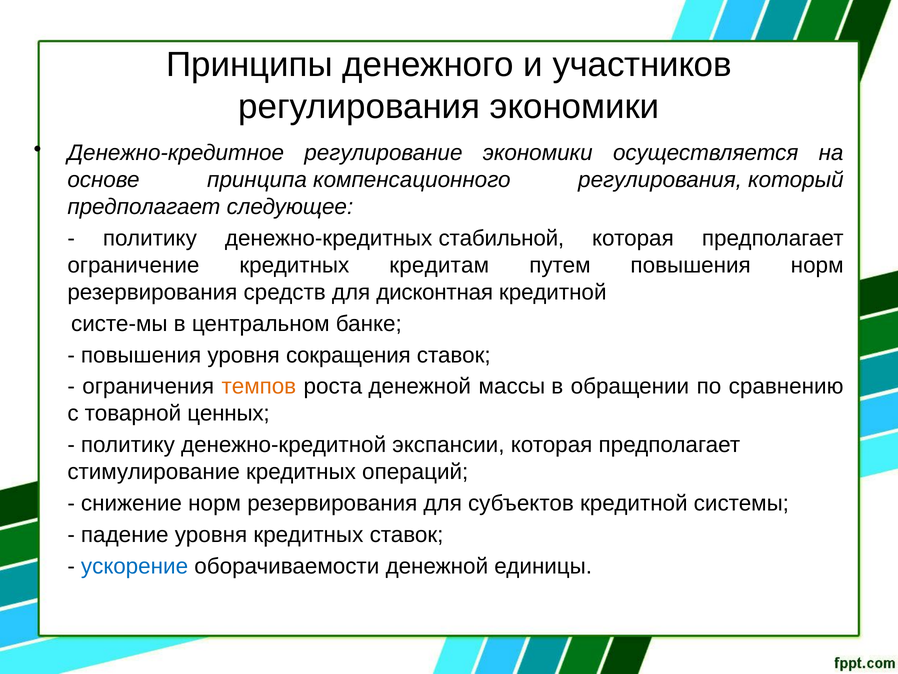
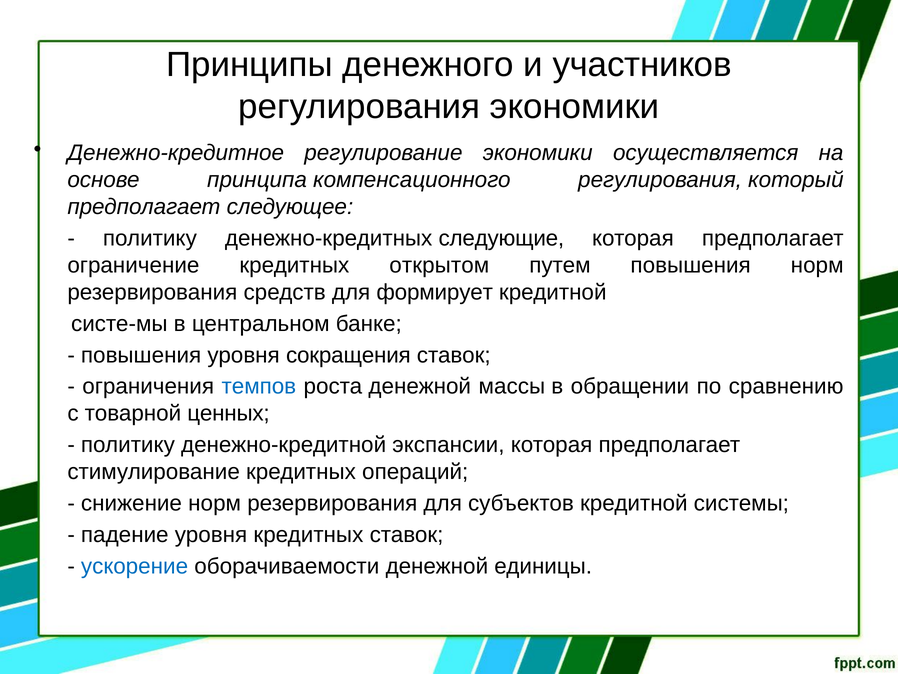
стабильной: стабильной -> следующие (501, 238)
кредитам: кредитам -> открытом (439, 265)
дисконтная: дисконтная -> формирует (435, 292)
темпов colour: orange -> blue (259, 386)
